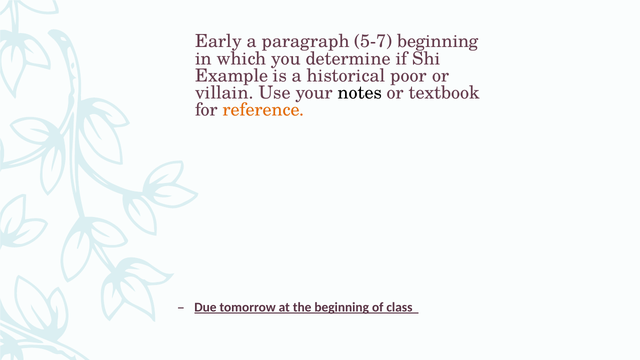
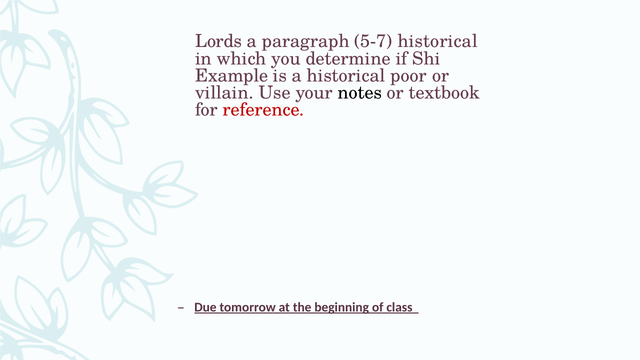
Early: Early -> Lords (219, 42)
5-7 beginning: beginning -> historical (438, 42)
reference colour: orange -> red (264, 110)
